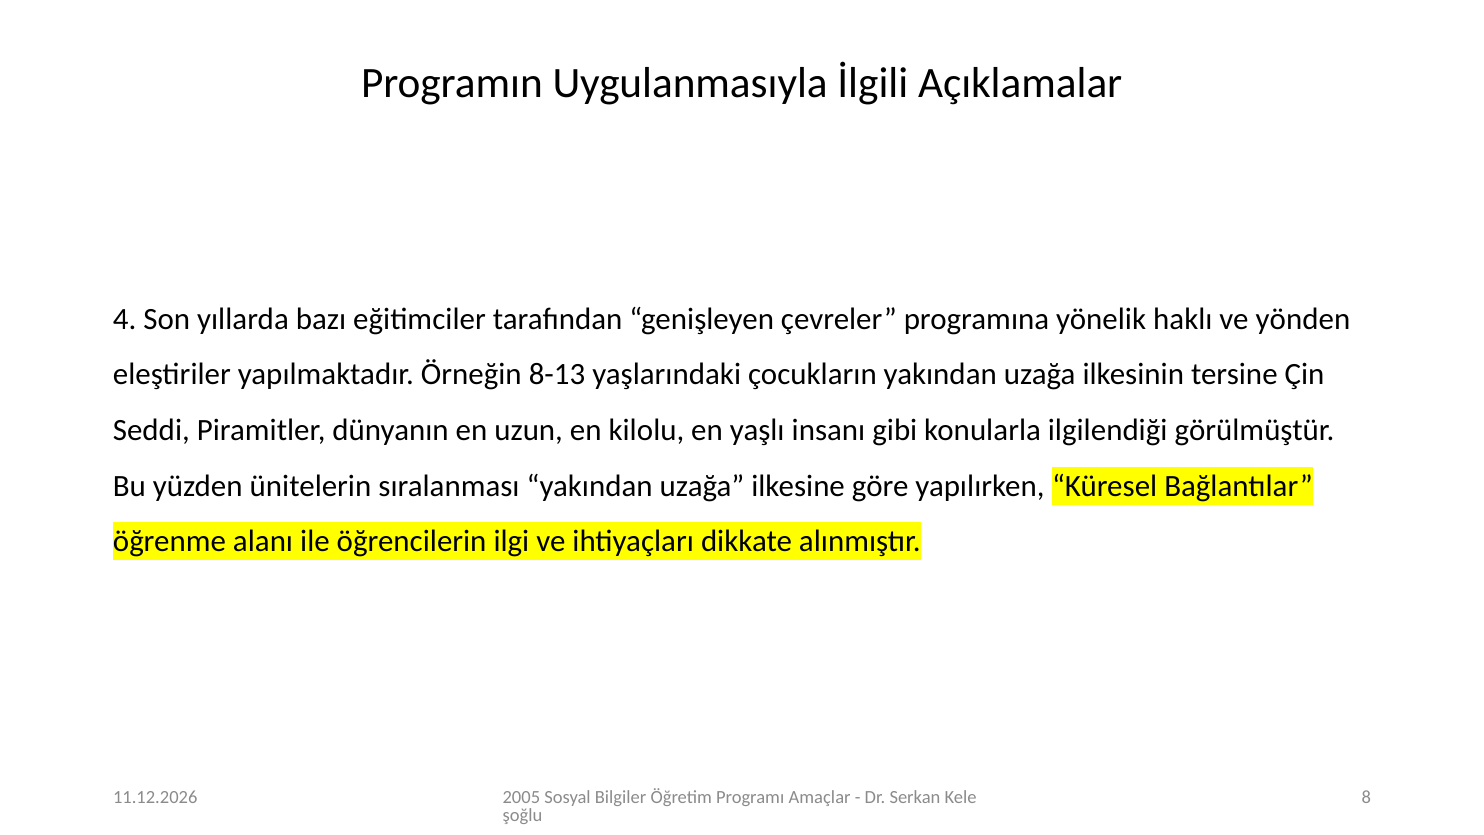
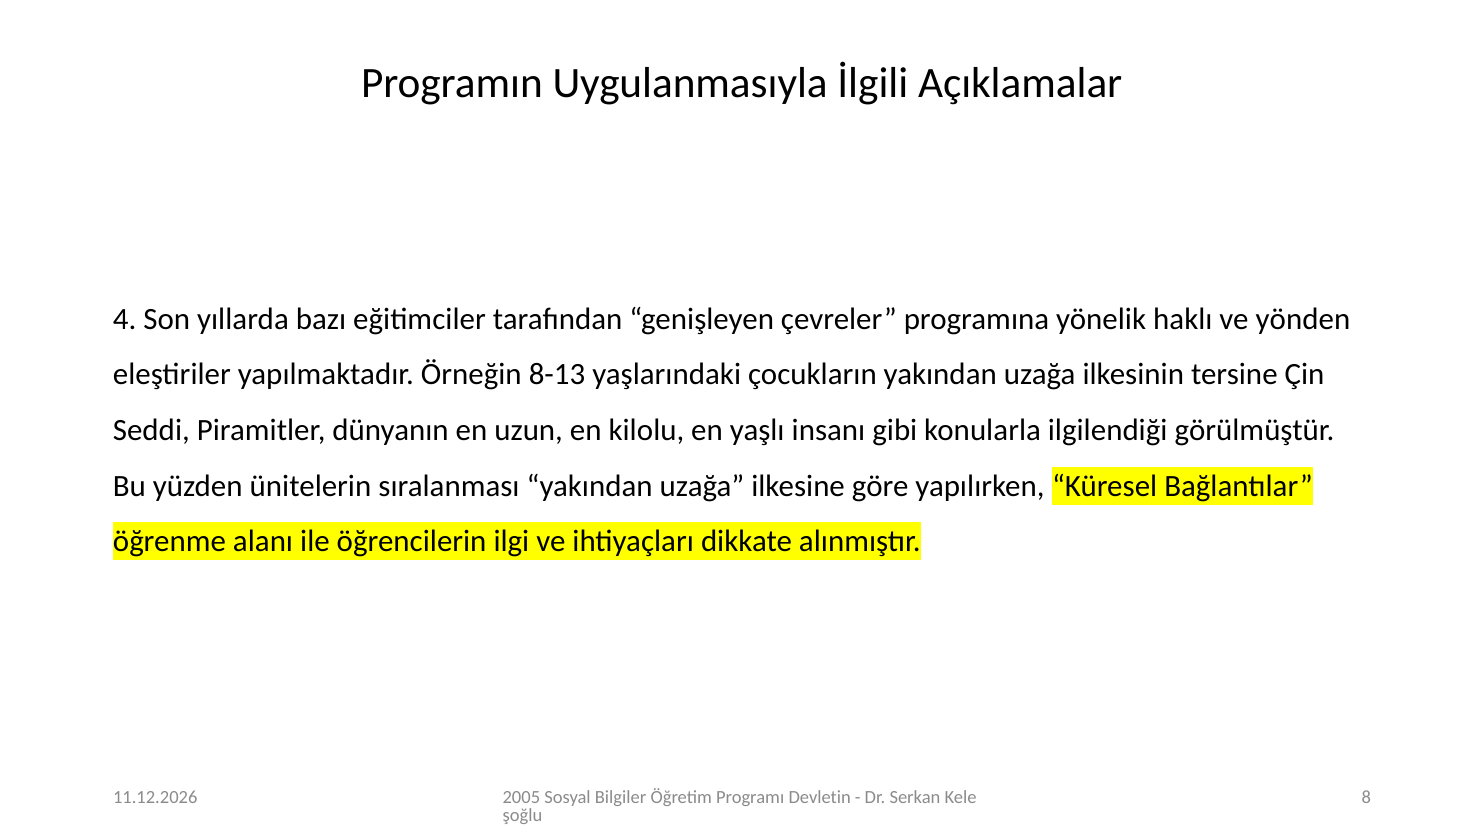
Amaçlar: Amaçlar -> Devletin (820, 797)
